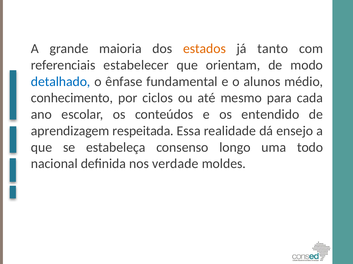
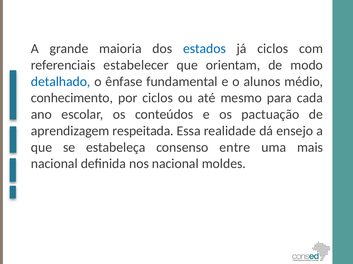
estados colour: orange -> blue (204, 49)
já tanto: tanto -> ciclos (273, 49)
entendido: entendido -> pactuação (270, 115)
longo: longo -> entre (235, 148)
todo: todo -> mais (310, 148)
nos verdade: verdade -> nacional (175, 164)
